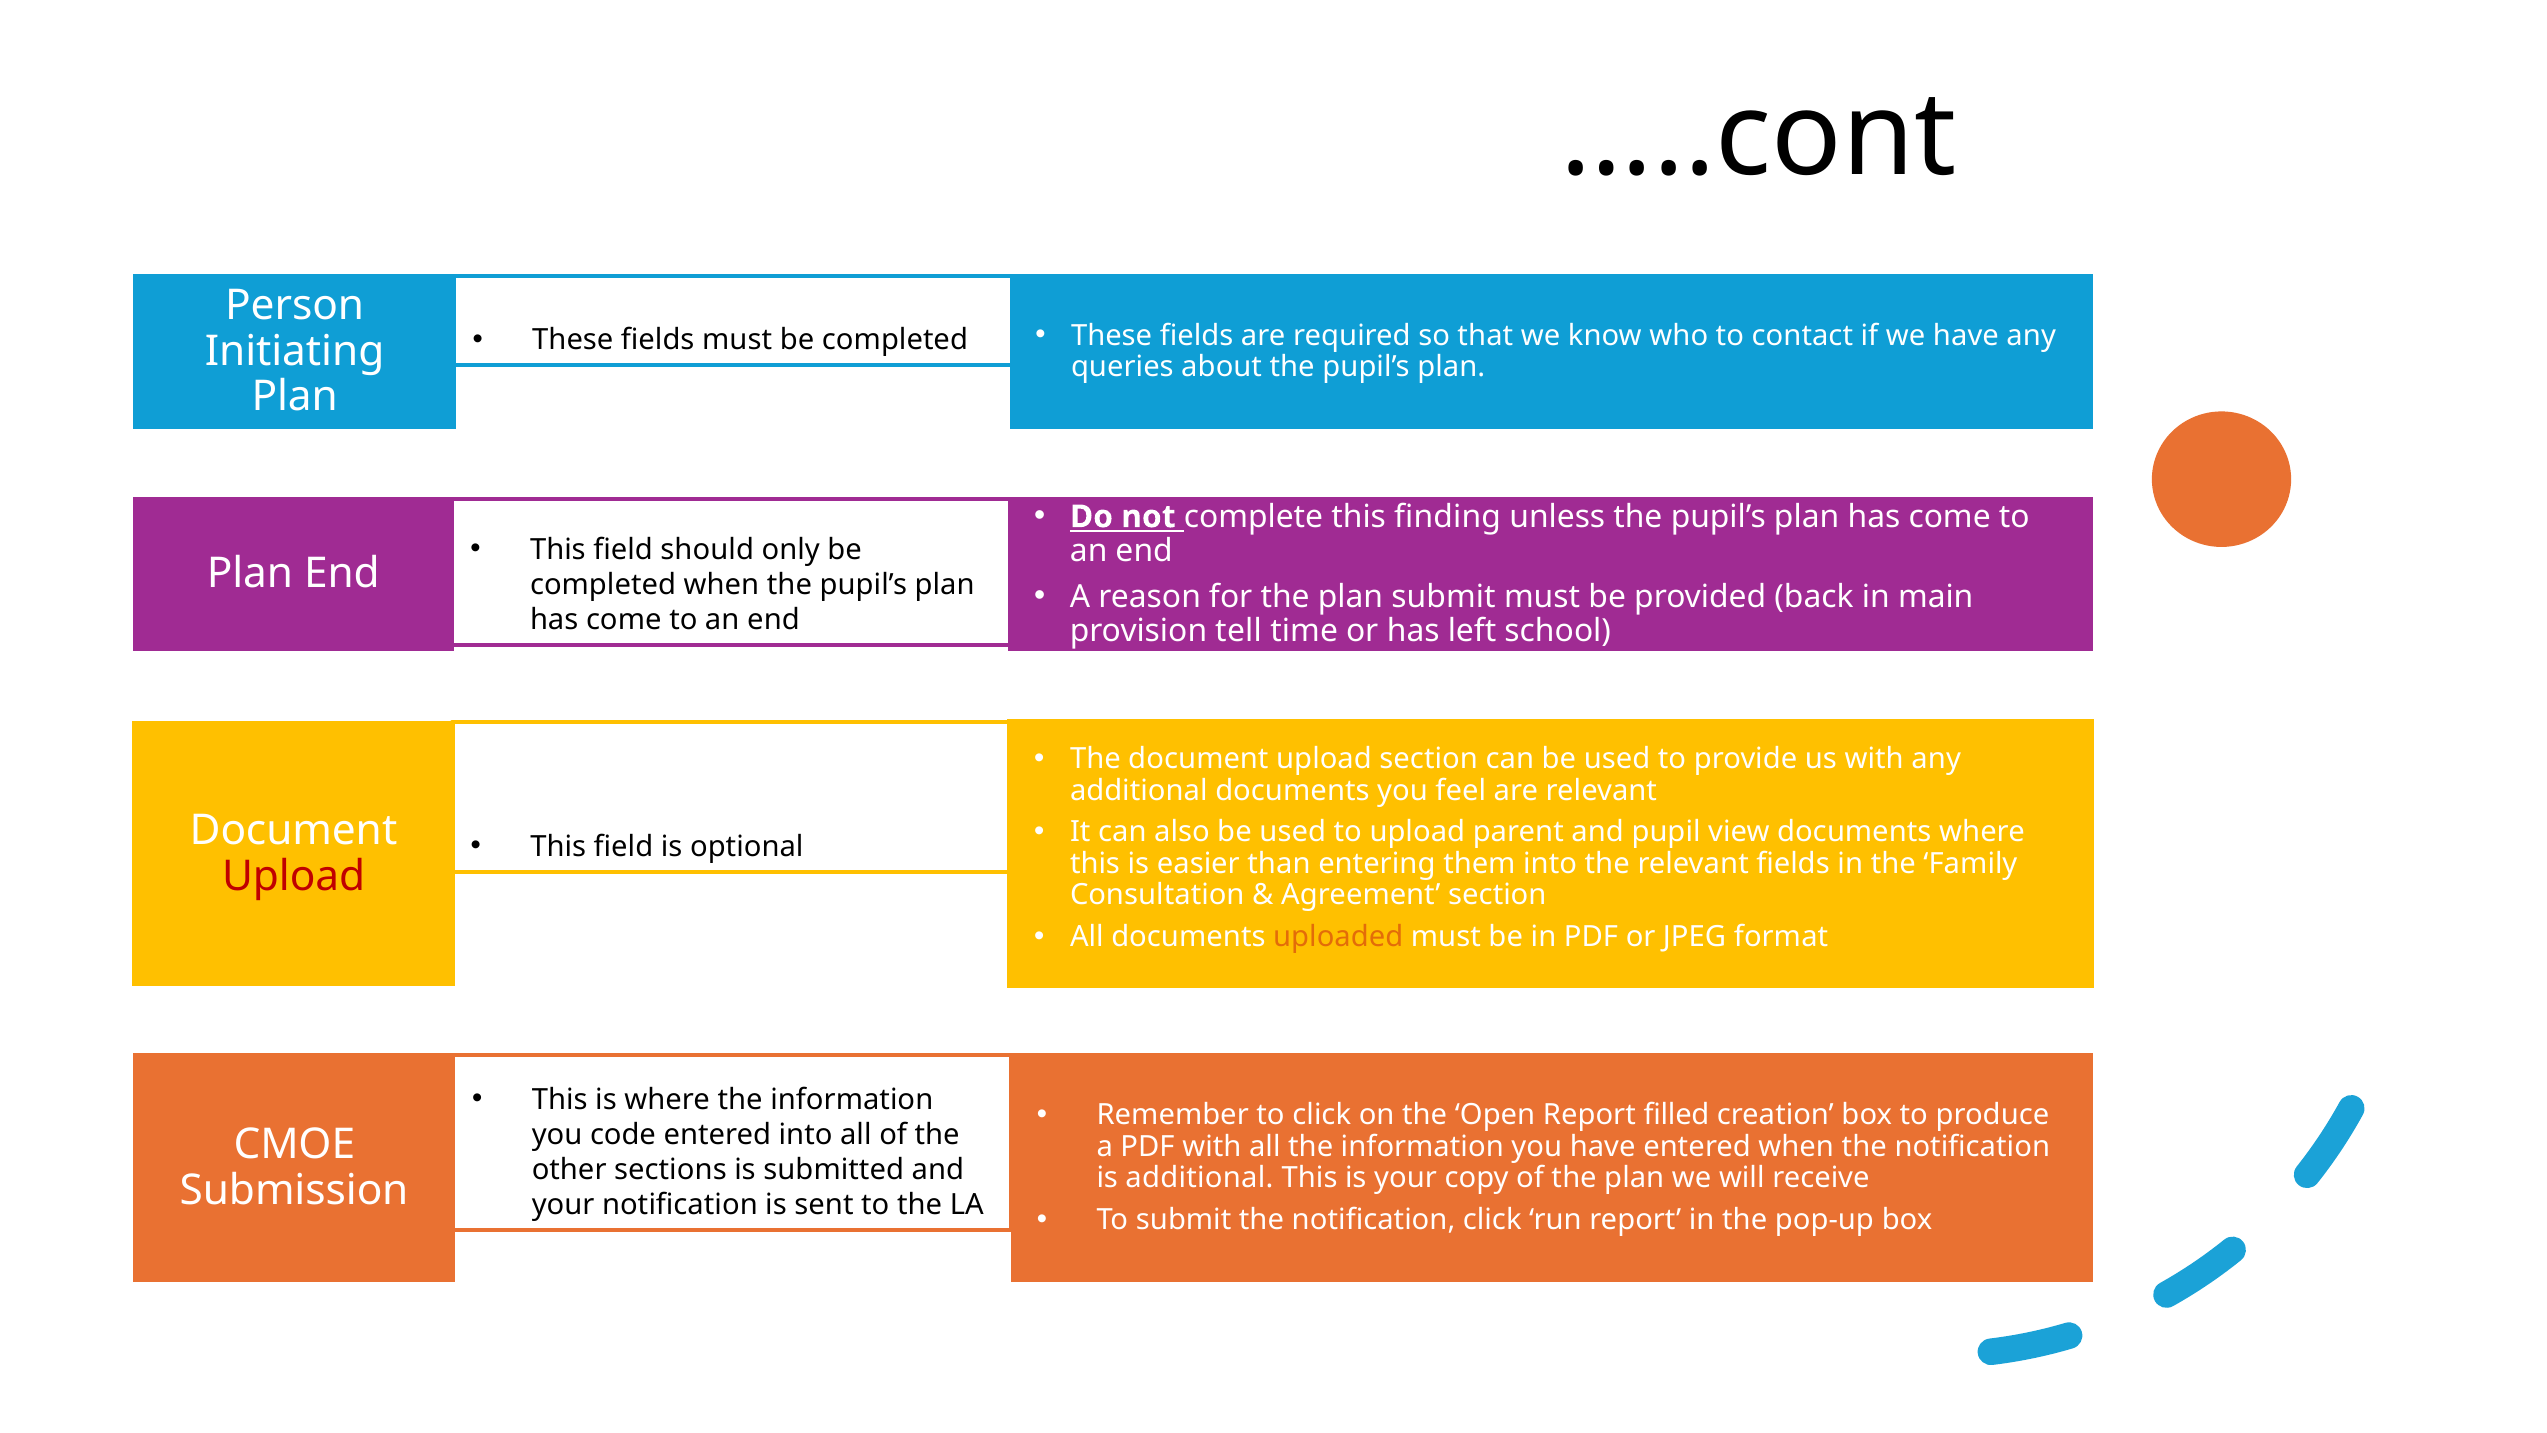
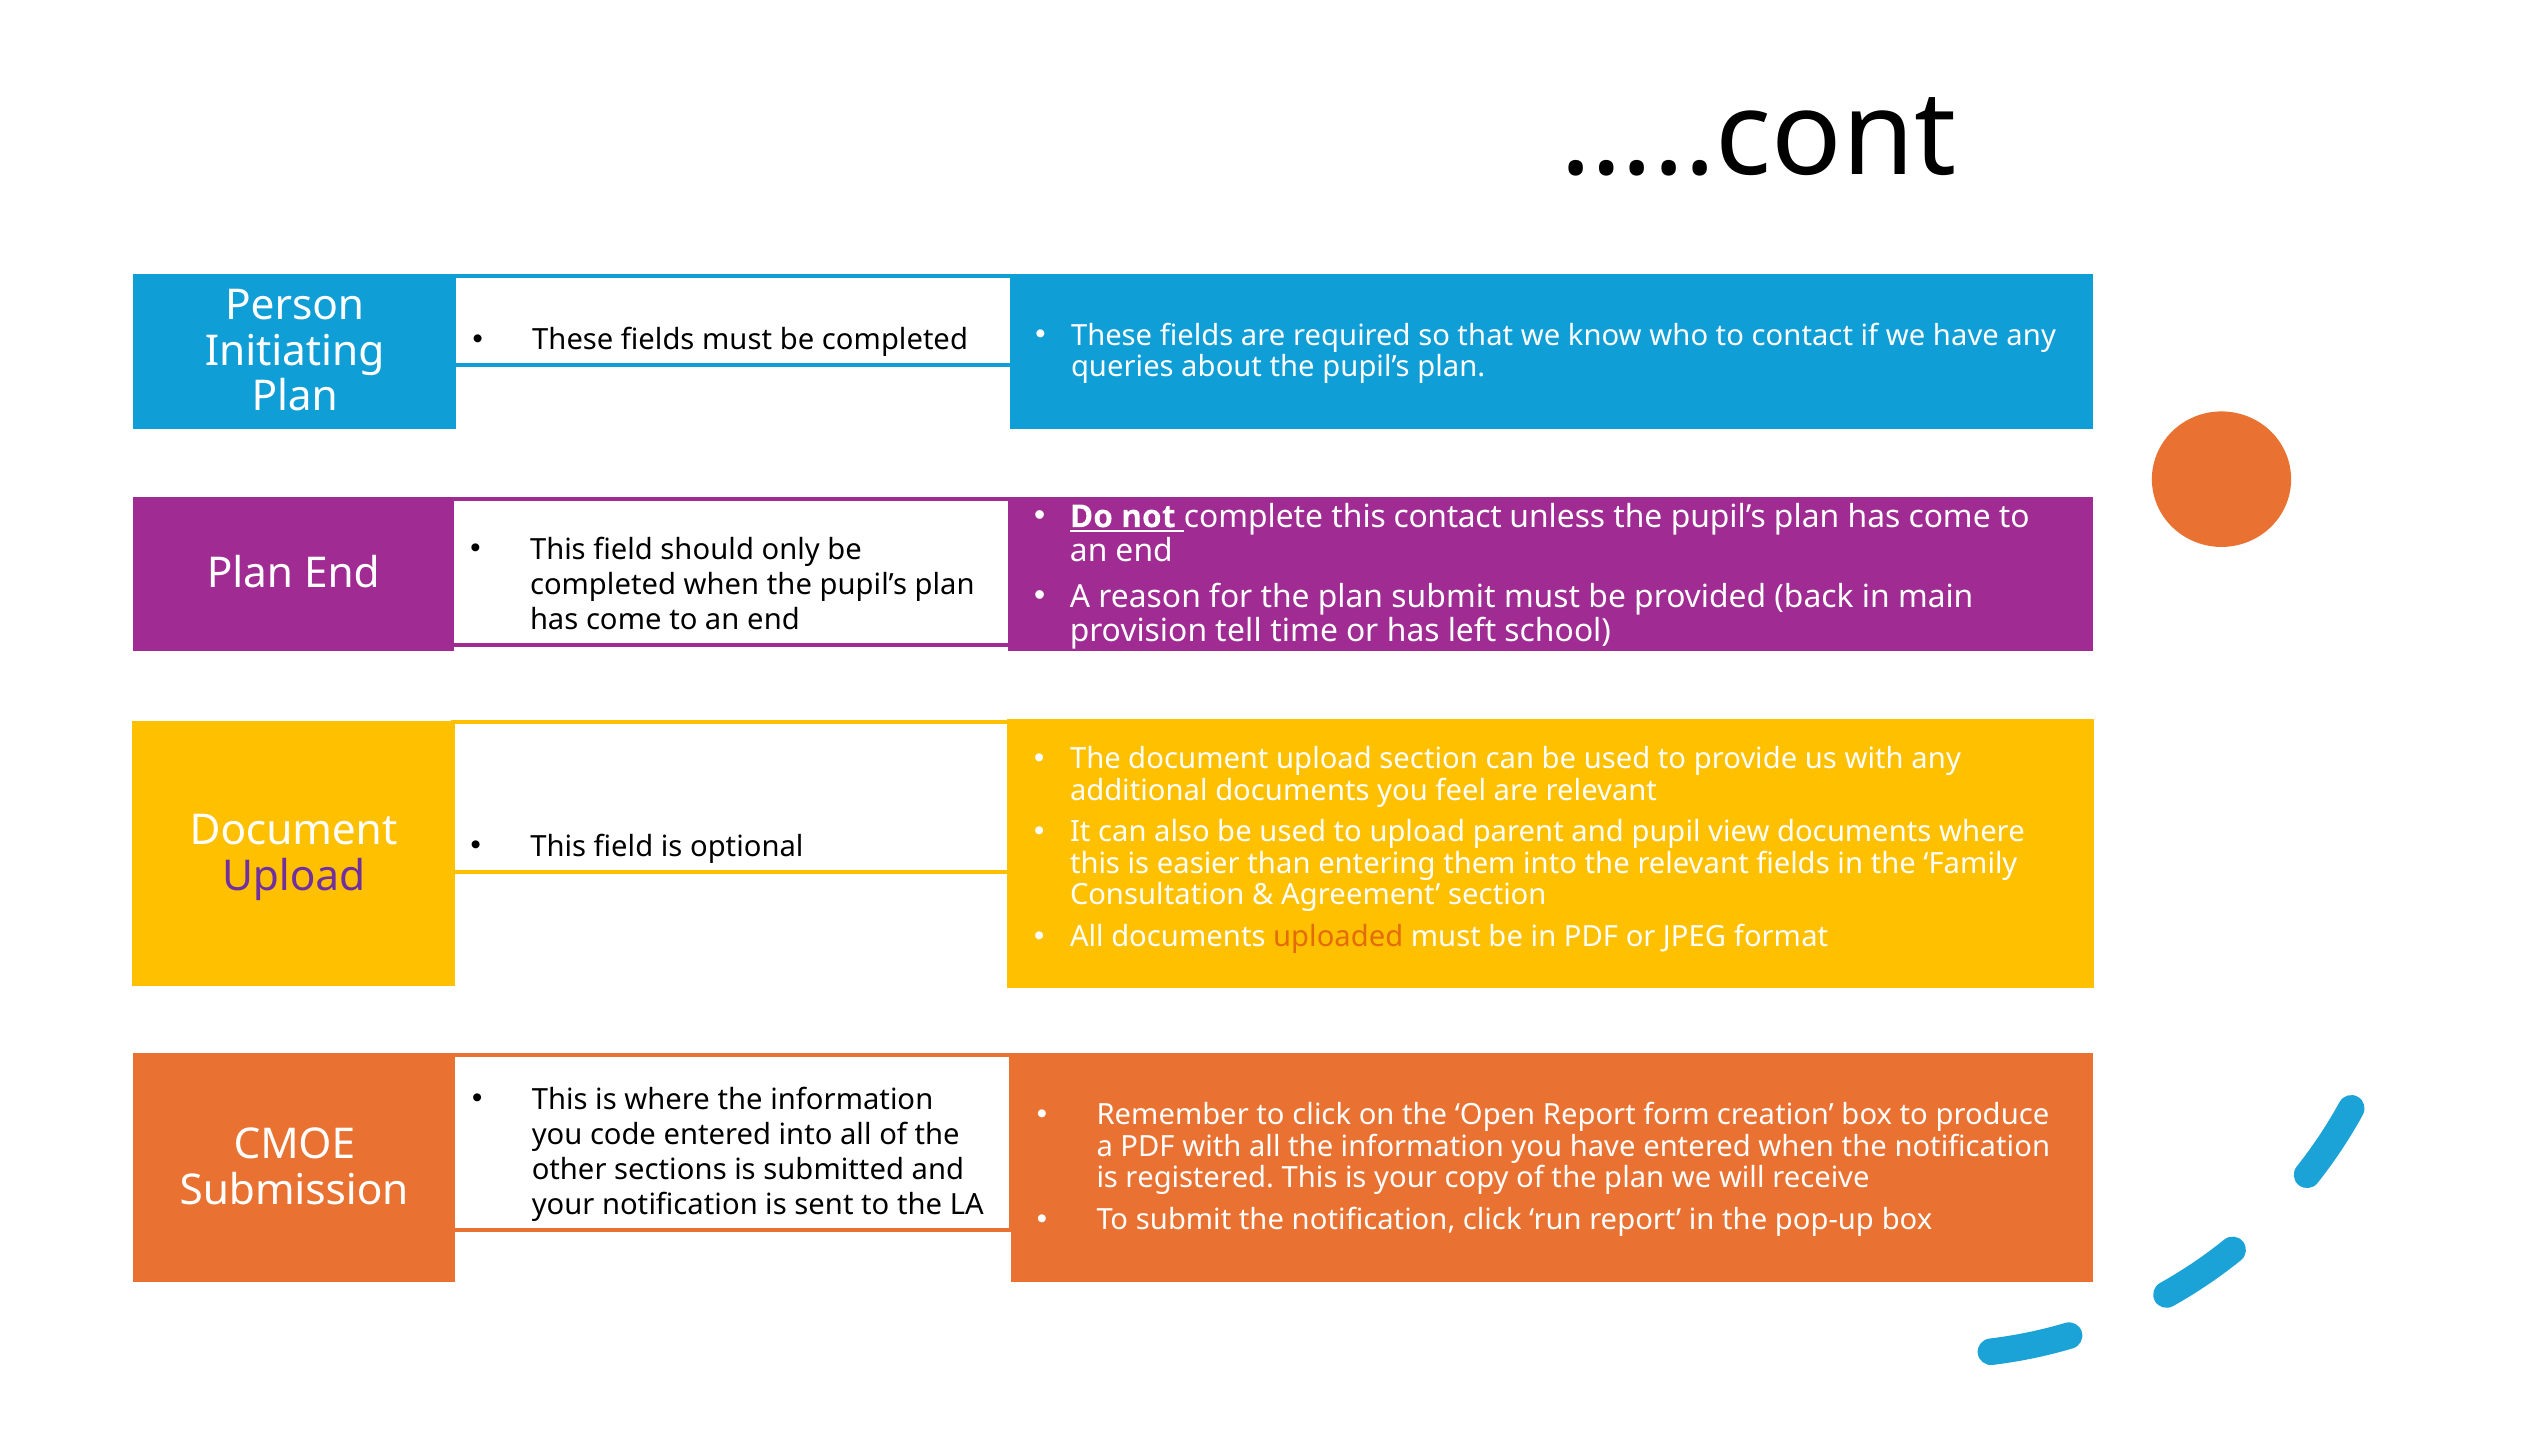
this finding: finding -> contact (1448, 517)
Upload colour: red -> purple (294, 876)
filled: filled -> form (1677, 1115)
is additional: additional -> registered (1200, 1178)
